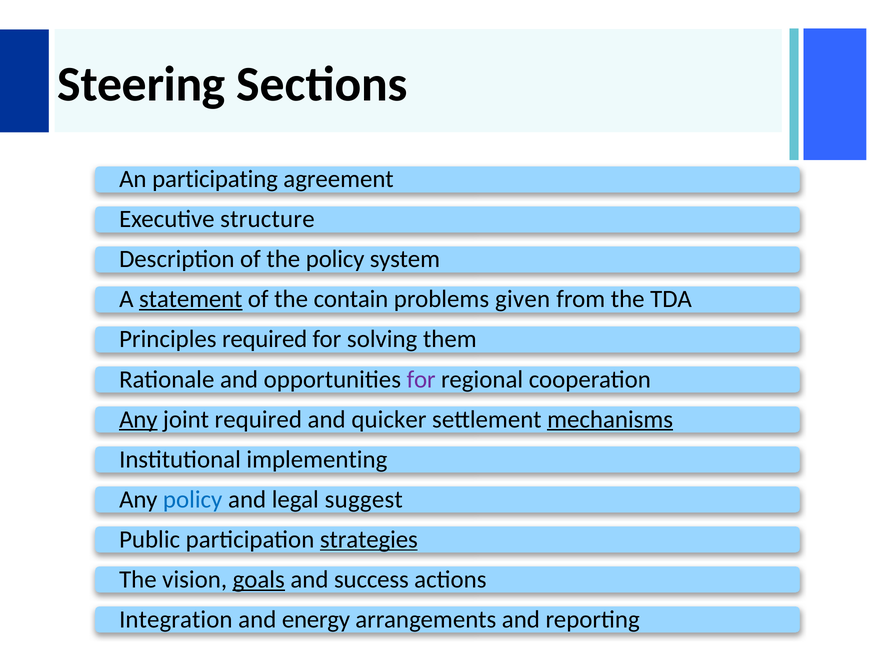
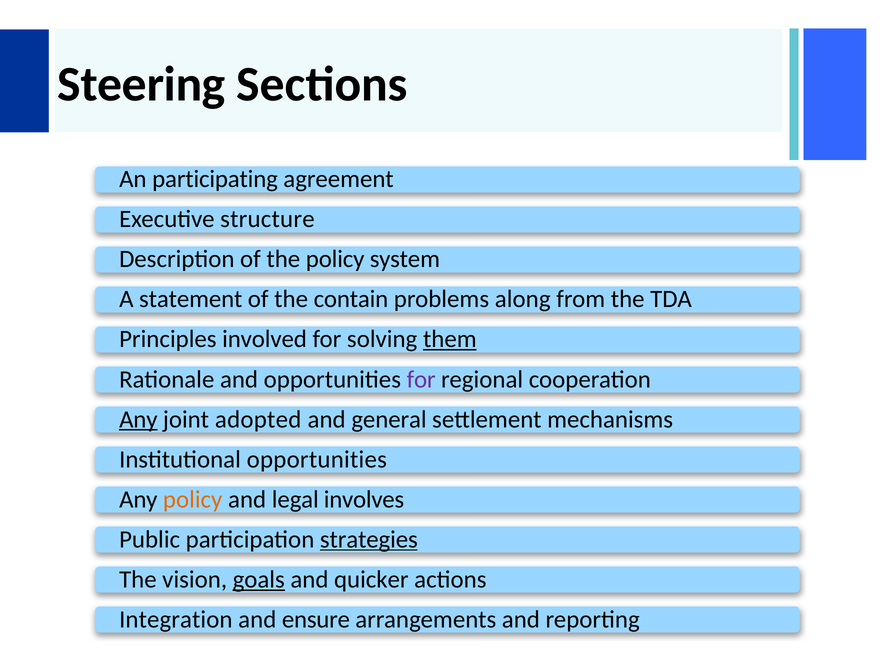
statement underline: present -> none (191, 299)
given: given -> along (523, 299)
Principles required: required -> involved (265, 339)
them underline: none -> present (450, 339)
joint required: required -> adopted (258, 419)
quicker: quicker -> general (389, 419)
mechanisms underline: present -> none (610, 419)
Institutional implementing: implementing -> opportunities (317, 459)
policy colour: blue -> orange (193, 499)
suggest: suggest -> involves (364, 499)
success: success -> quicker (371, 579)
energy: energy -> ensure (316, 619)
